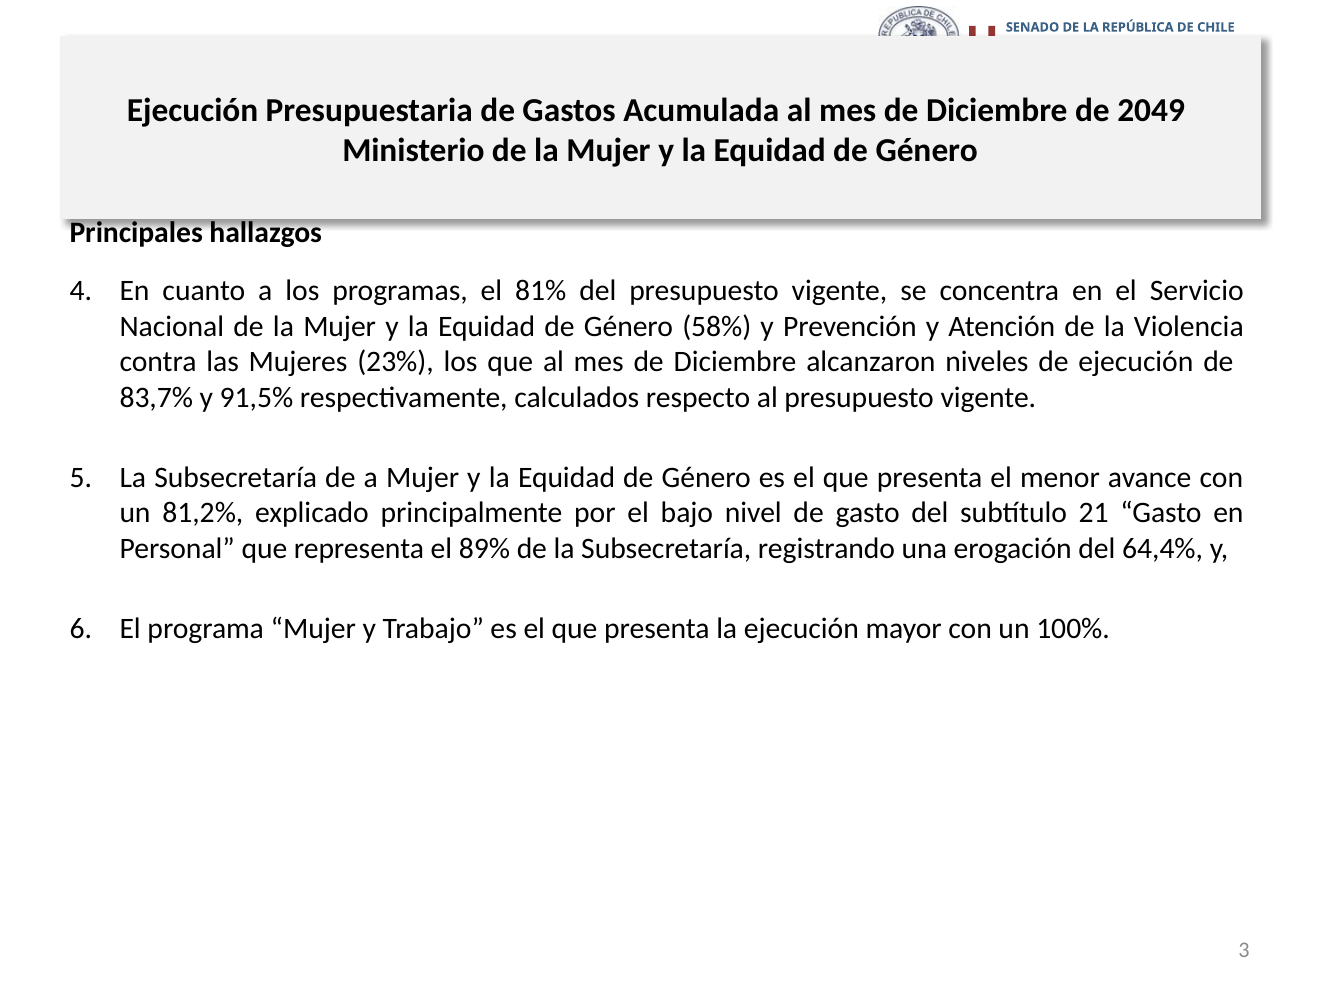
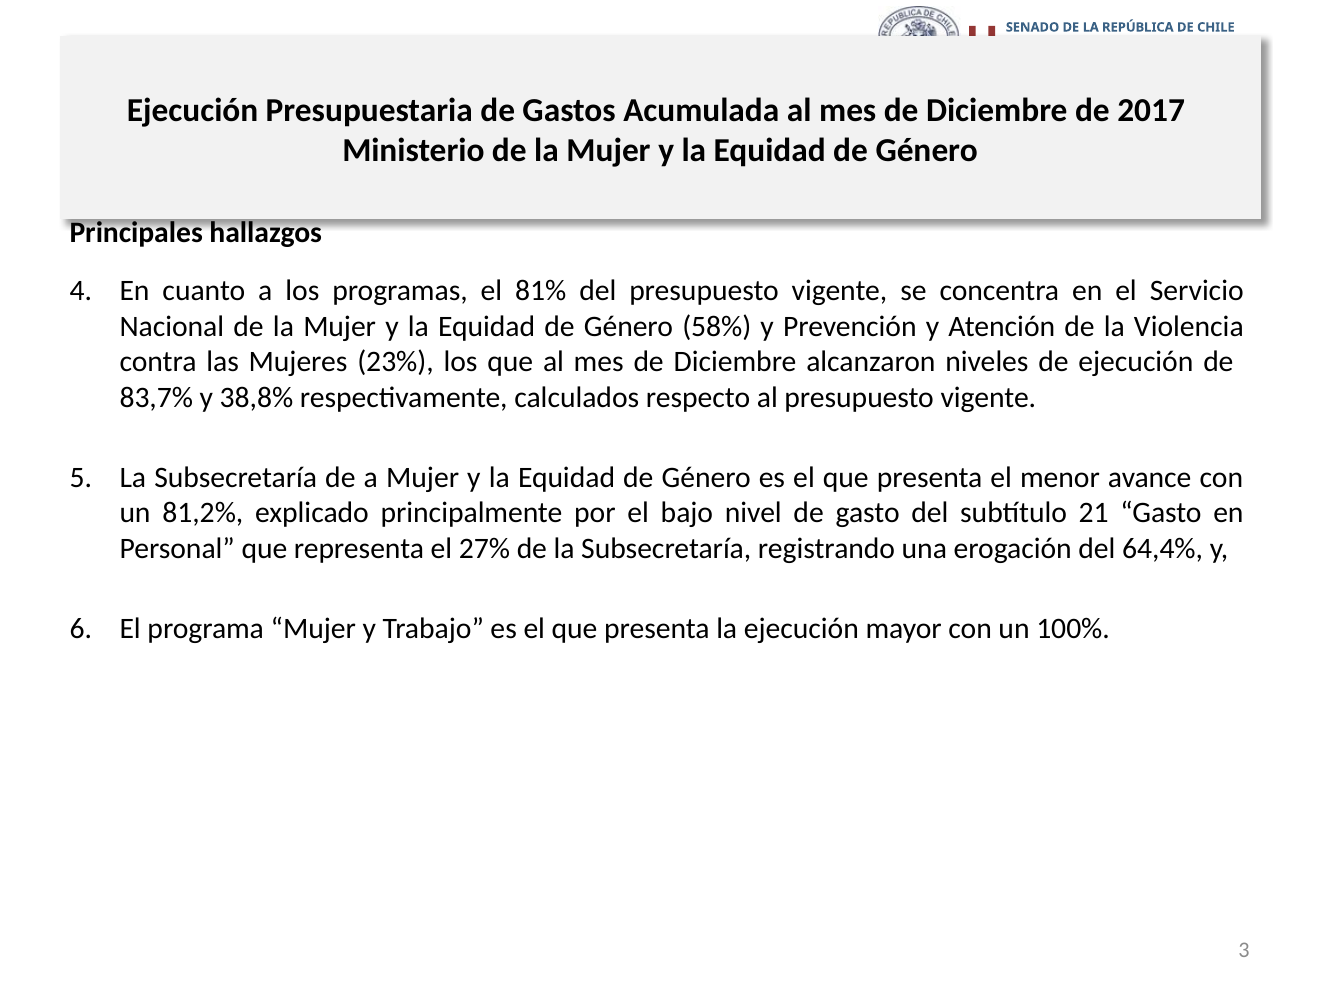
2049: 2049 -> 2017 (1151, 110)
91,5%: 91,5% -> 38,8% (257, 397)
89%: 89% -> 27% (484, 549)
